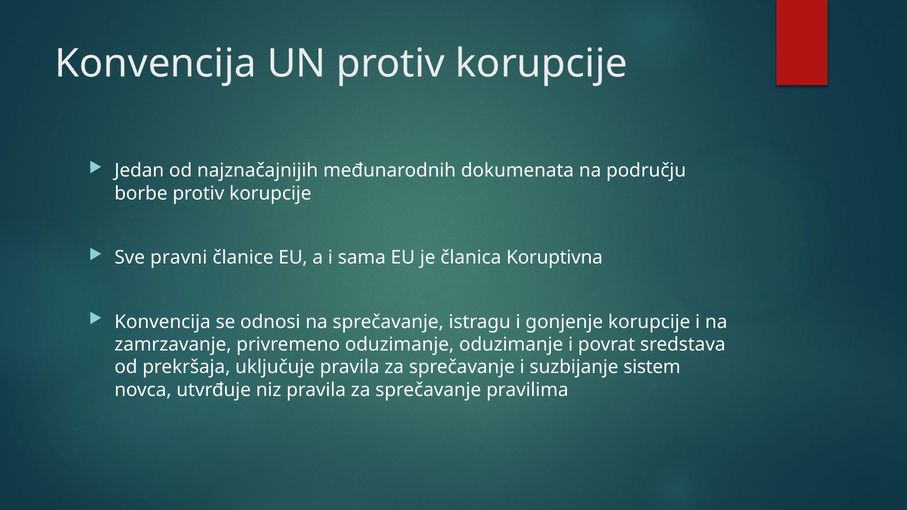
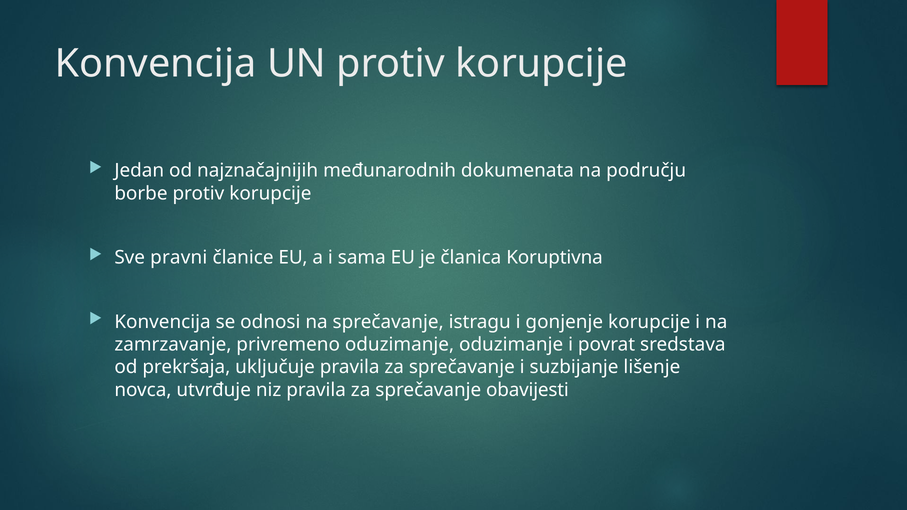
sistem: sistem -> lišenje (652, 367)
pravilima: pravilima -> obavijesti (527, 390)
